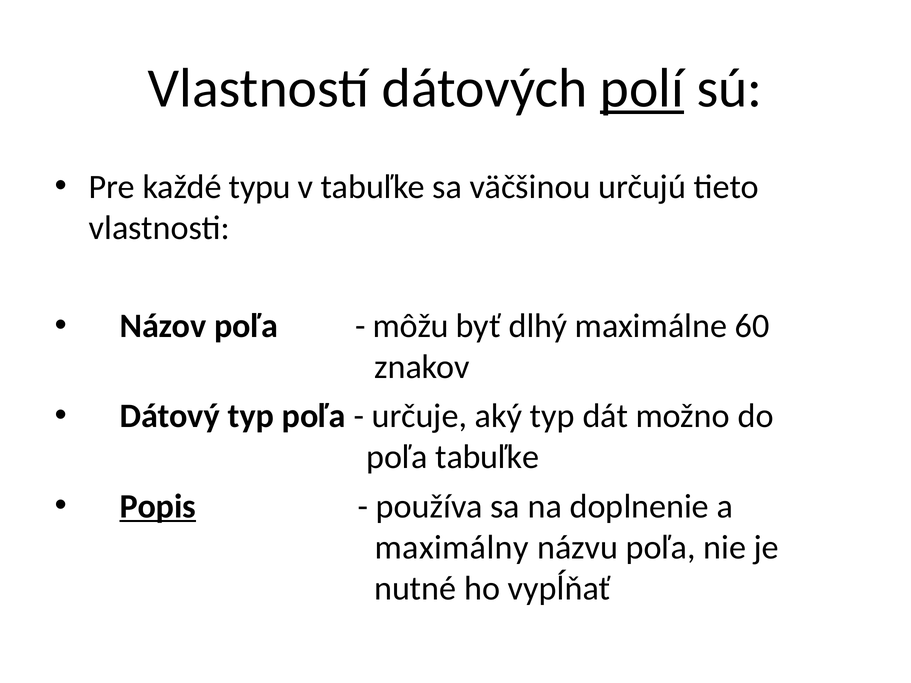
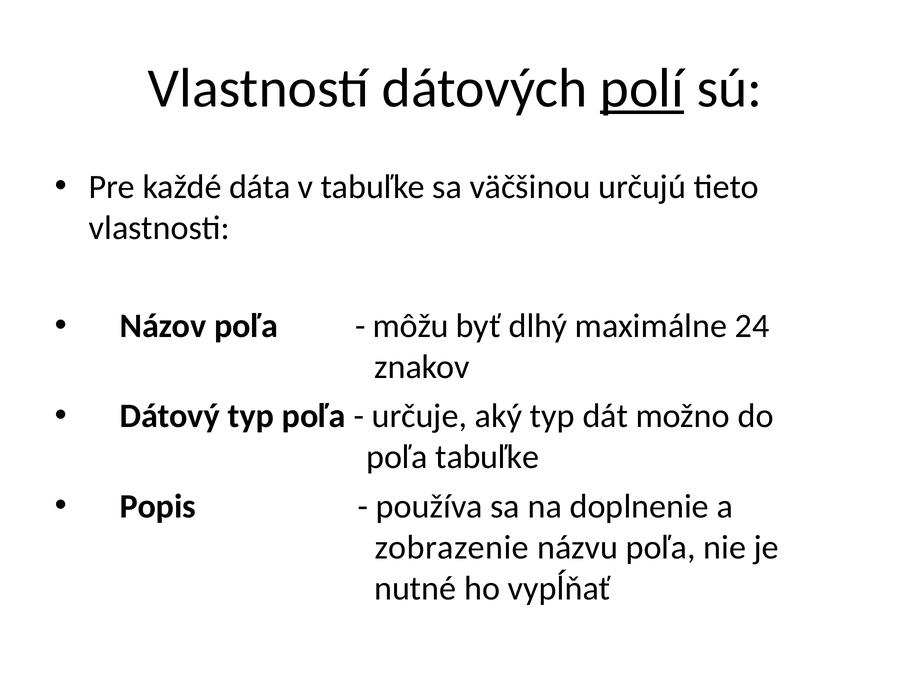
typu: typu -> dáta (260, 187)
60: 60 -> 24 (752, 326)
Popis underline: present -> none (158, 507)
maximálny: maximálny -> zobrazenie (452, 548)
